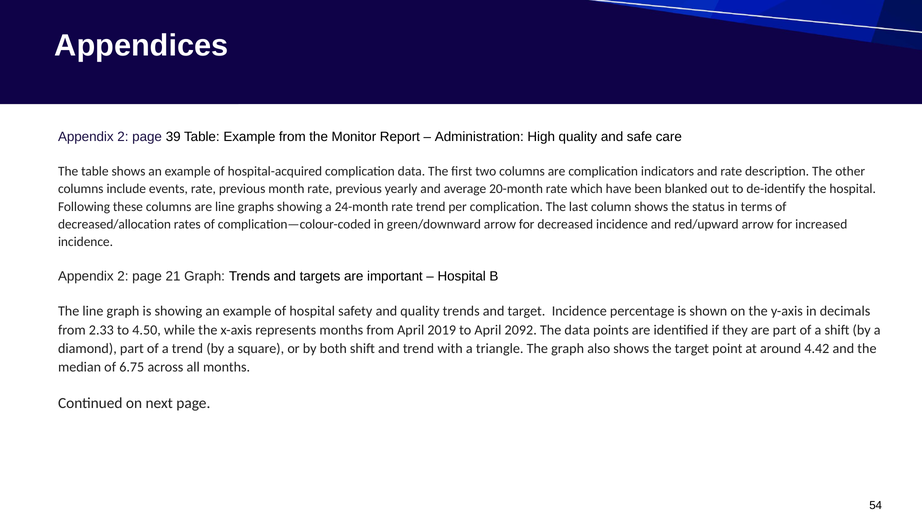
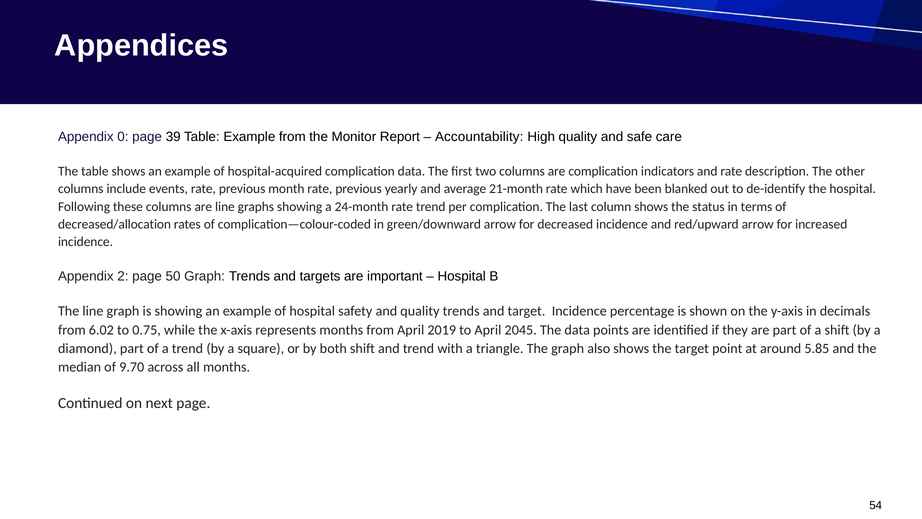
2: 2 -> 0 (123, 137)
Administration: Administration -> Accountability (479, 137)
20-month: 20-month -> 21-month (516, 189)
21: 21 -> 50 (173, 276)
2.33: 2.33 -> 6.02 (101, 330)
4.50: 4.50 -> 0.75 (147, 330)
2092: 2092 -> 2045 (521, 330)
4.42: 4.42 -> 5.85 (817, 348)
6.75: 6.75 -> 9.70 (132, 367)
